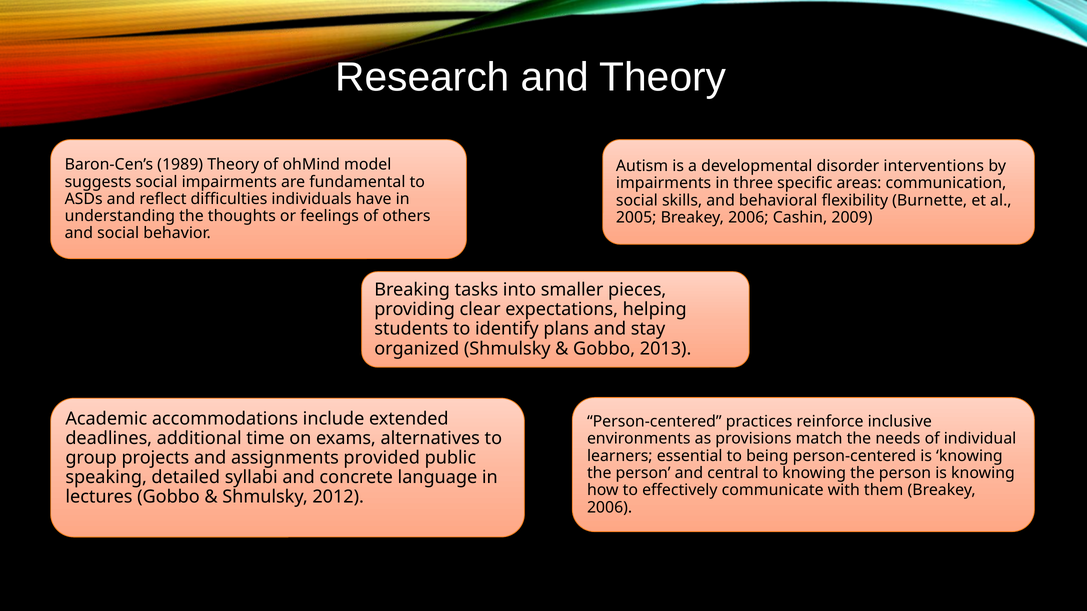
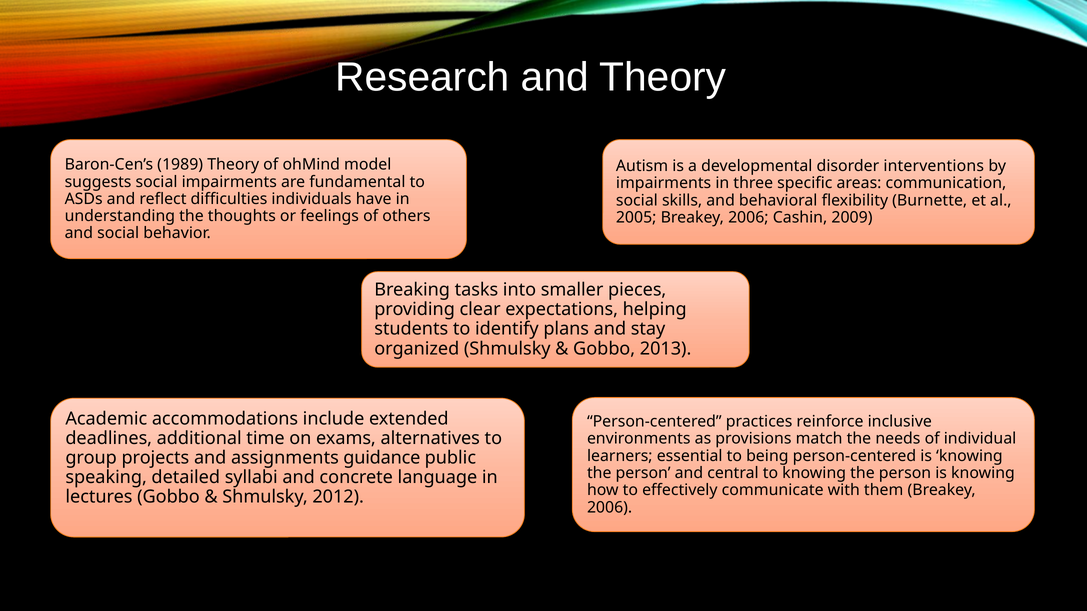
provided: provided -> guidance (382, 458)
